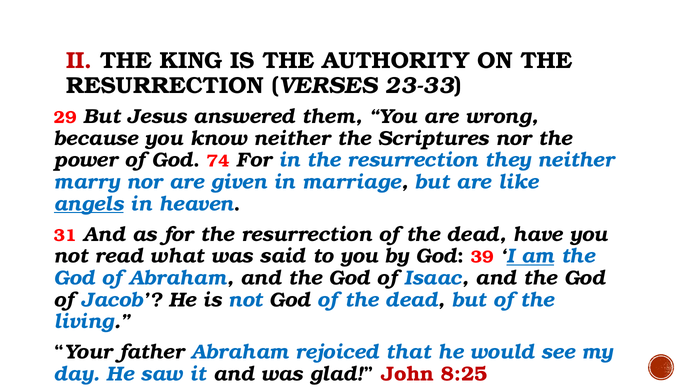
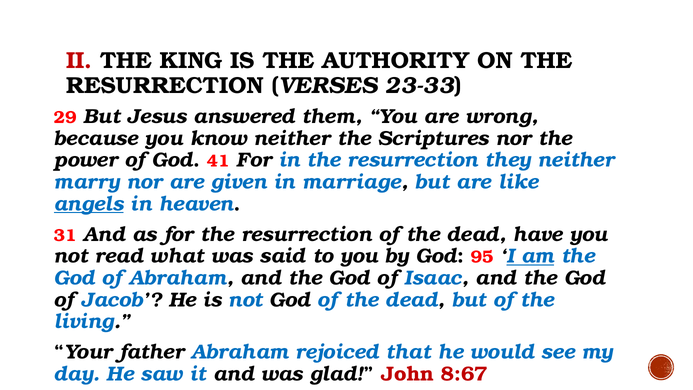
74: 74 -> 41 (218, 161)
39: 39 -> 95 (482, 257)
8:25: 8:25 -> 8:67 (464, 374)
